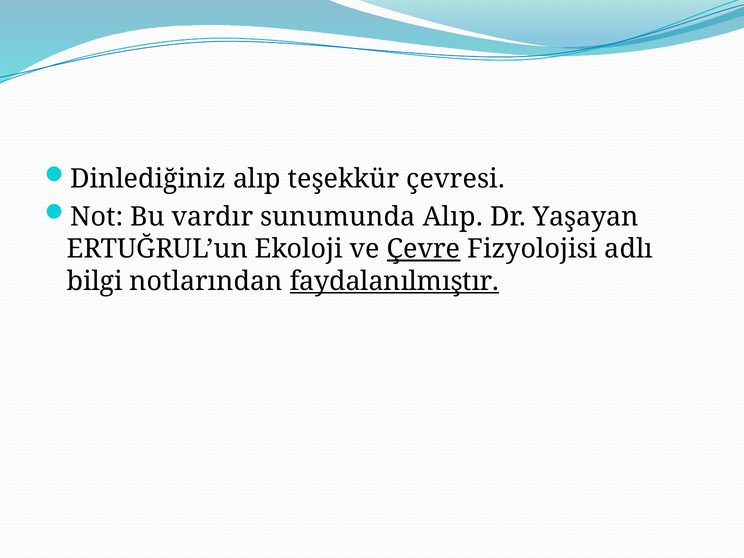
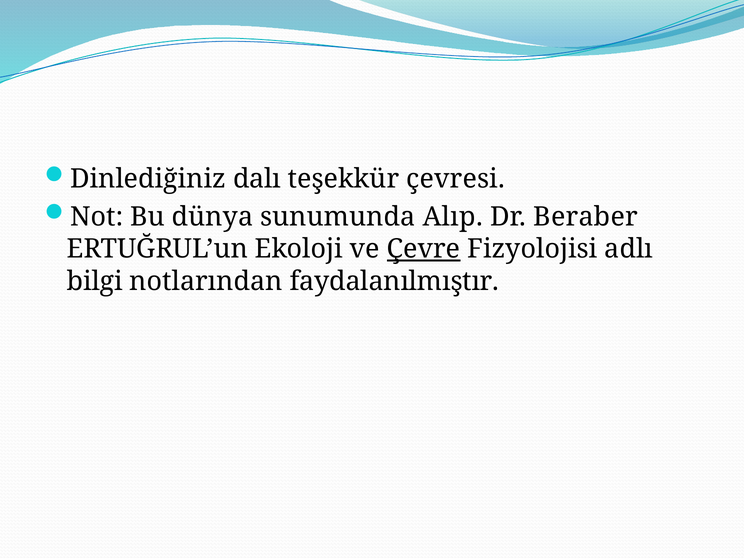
Dinlediğiniz alıp: alıp -> dalı (257, 179)
vardır: vardır -> dünya (212, 217)
Yaşayan: Yaşayan -> Beraber (586, 217)
faydalanılmıştır underline: present -> none (394, 281)
